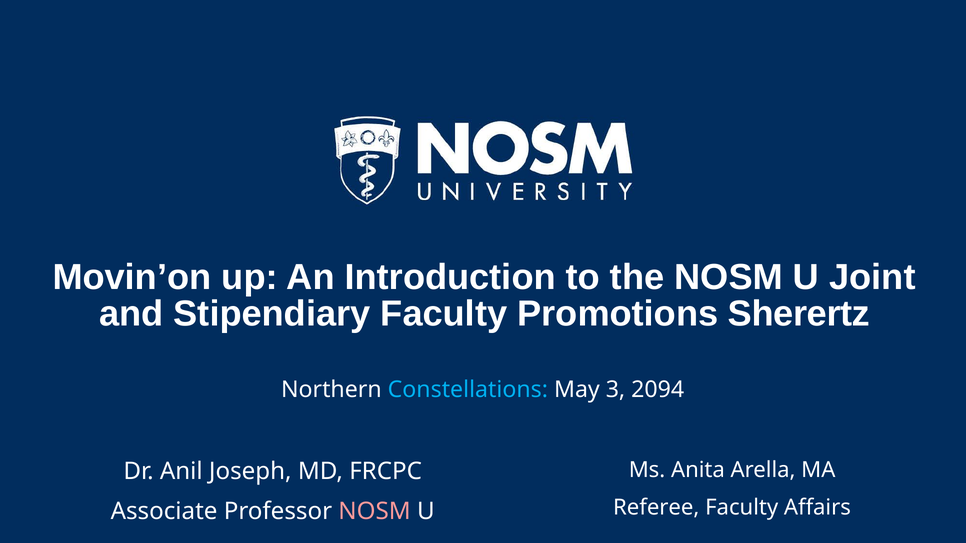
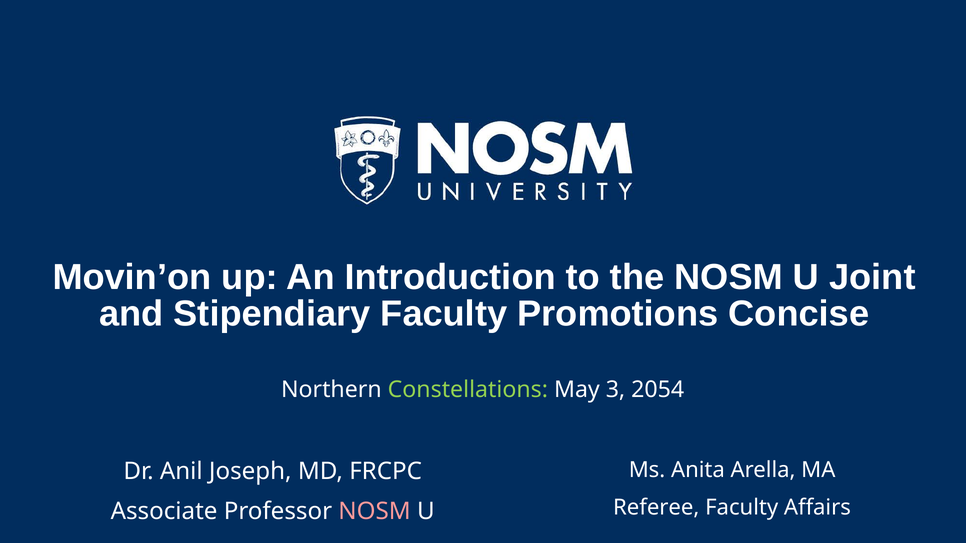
Sherertz: Sherertz -> Concise (799, 314)
Constellations colour: light blue -> light green (468, 390)
2094: 2094 -> 2054 (658, 390)
